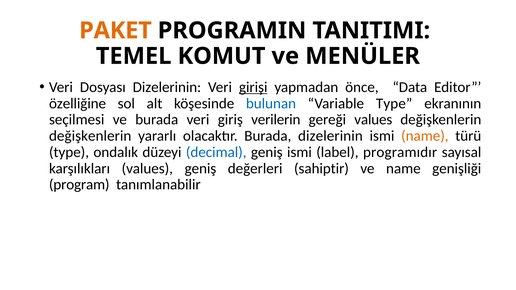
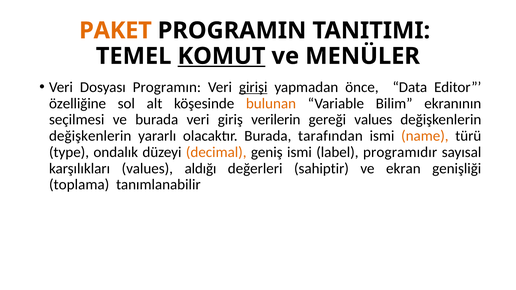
KOMUT underline: none -> present (222, 56)
Dosyası Dizelerinin: Dizelerinin -> Programın (167, 87)
bulunan colour: blue -> orange (271, 103)
Variable Type: Type -> Bilim (394, 103)
Burada dizelerinin: dizelerinin -> tarafından (330, 136)
decimal colour: blue -> orange (216, 152)
values geniş: geniş -> aldığı (200, 169)
ve name: name -> ekran (403, 169)
program: program -> toplama (79, 185)
